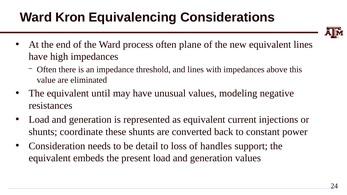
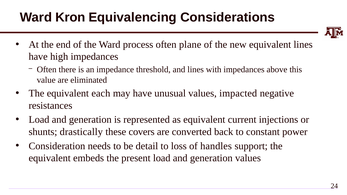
until: until -> each (101, 93)
modeling: modeling -> impacted (238, 93)
coordinate: coordinate -> drastically (81, 132)
these shunts: shunts -> covers (142, 132)
